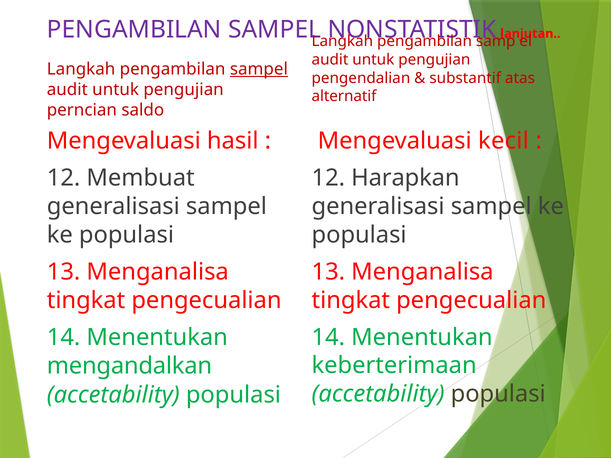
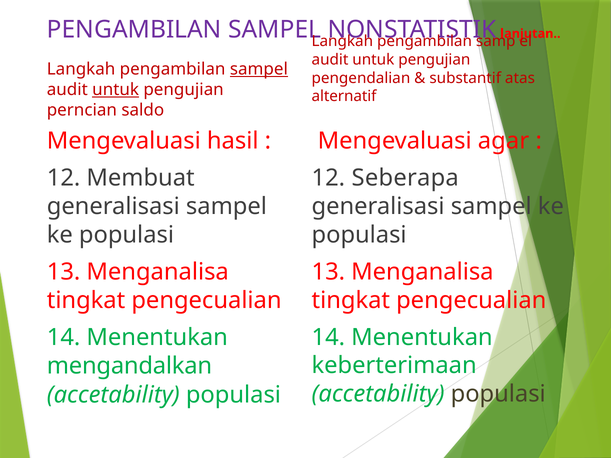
untuk underline: none -> present (116, 90)
kecil: kecil -> agar (504, 141)
Harapkan: Harapkan -> Seberapa (405, 178)
